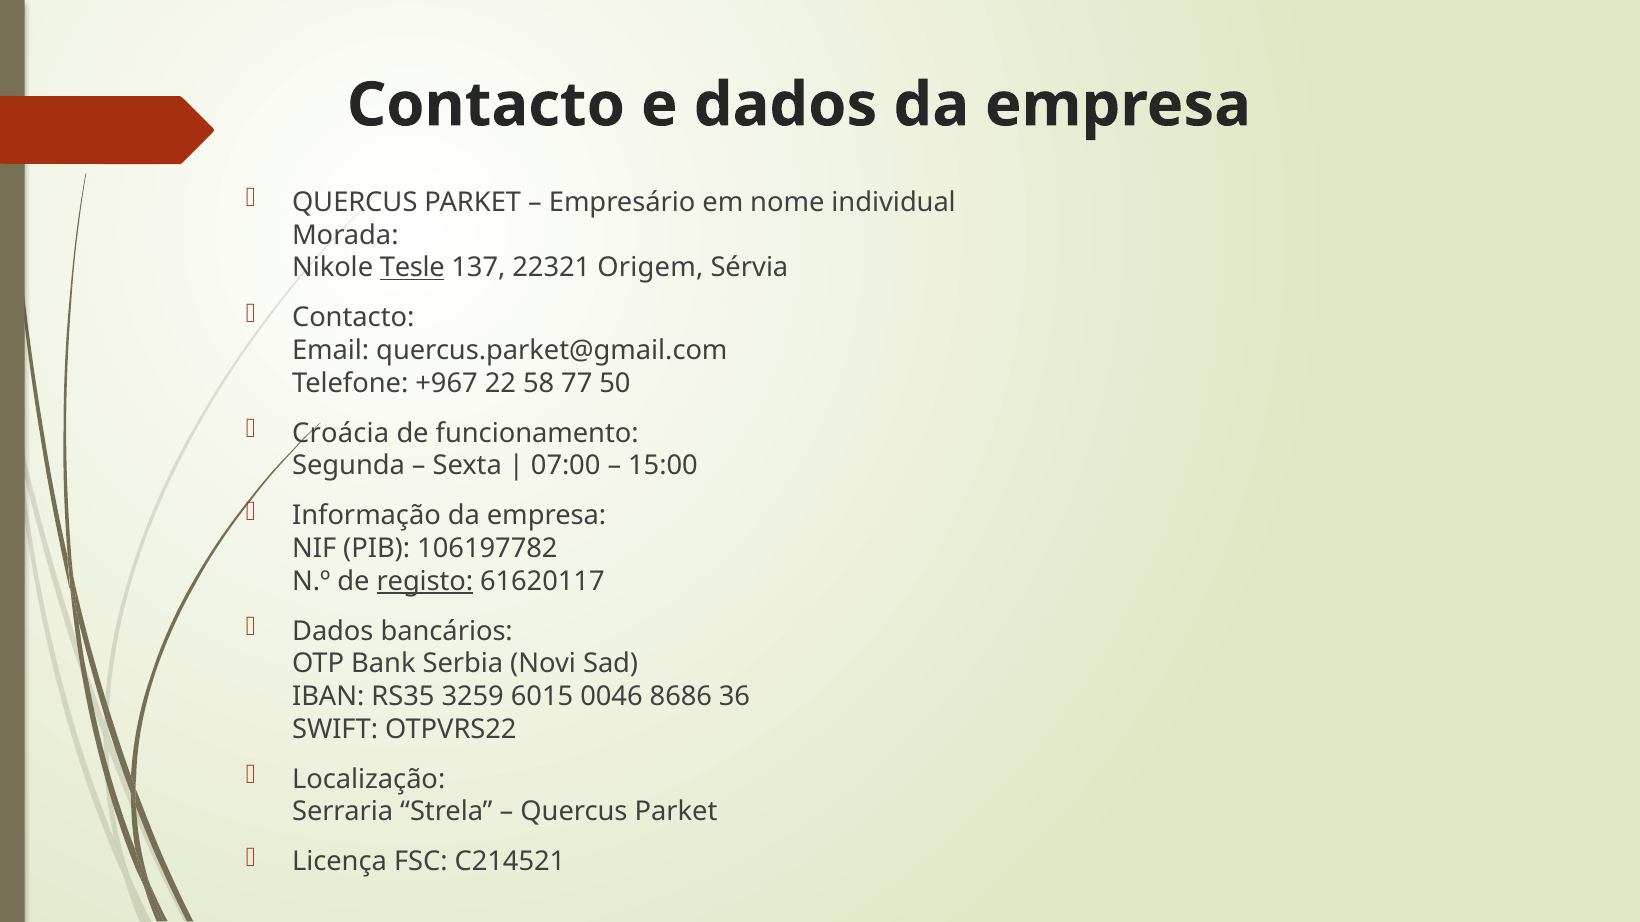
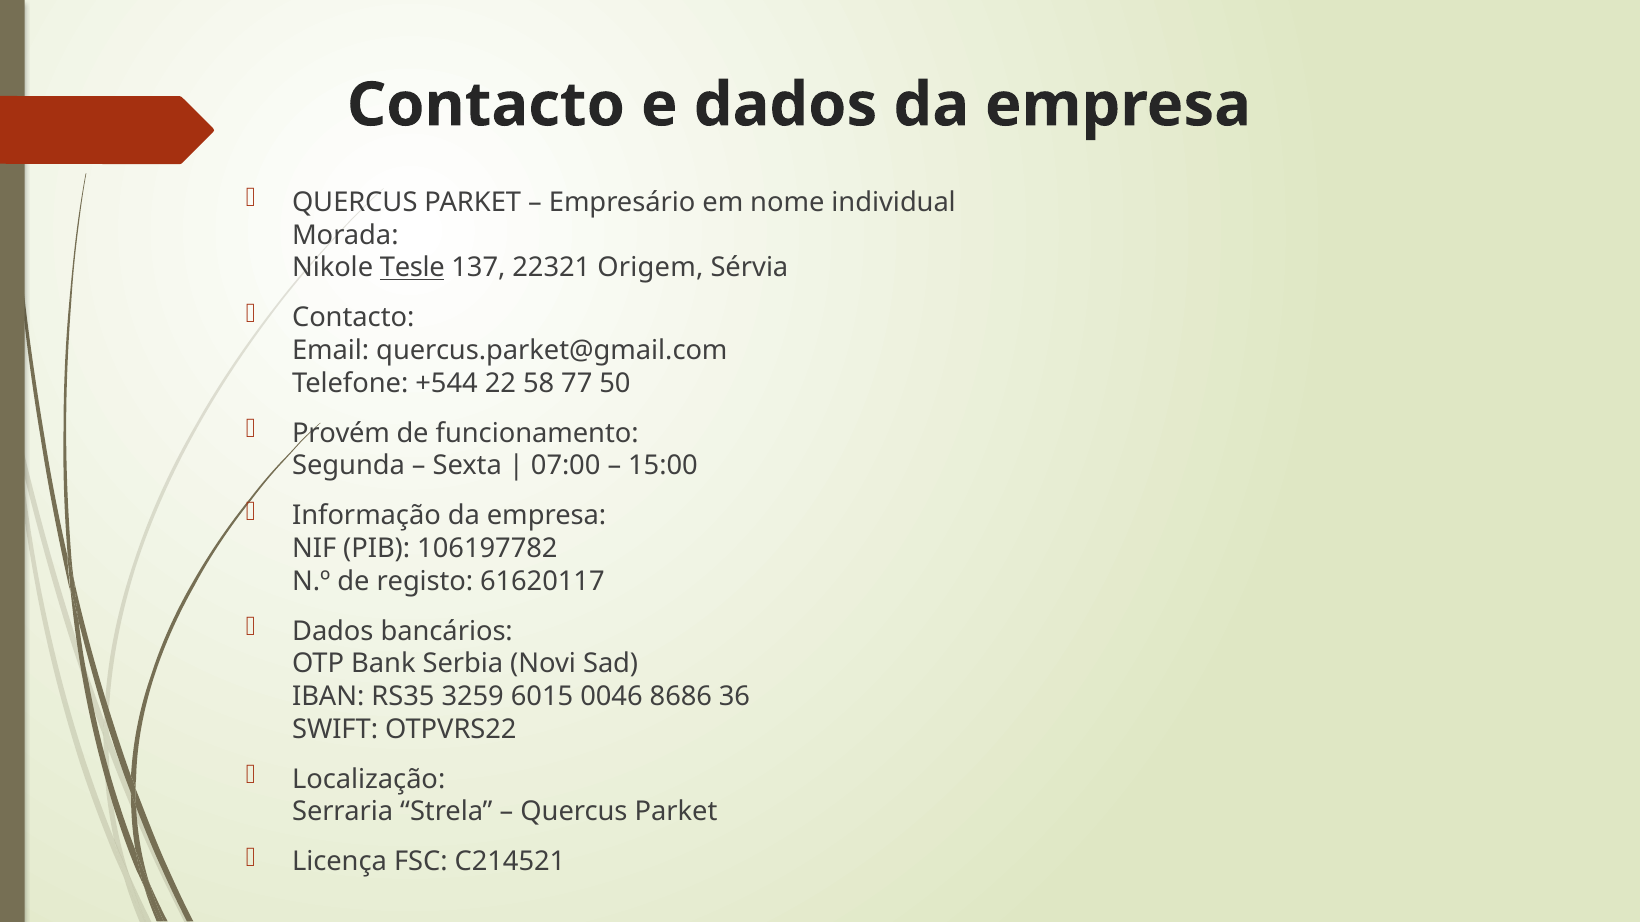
+967: +967 -> +544 (447, 383)
Croácia: Croácia -> Provém (341, 433)
registo underline: present -> none (425, 582)
